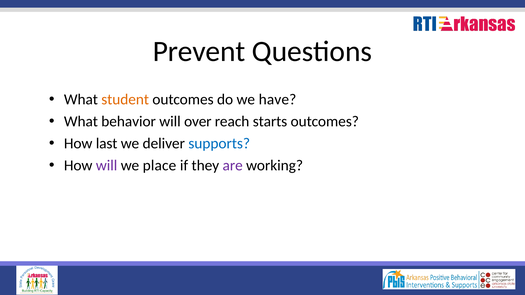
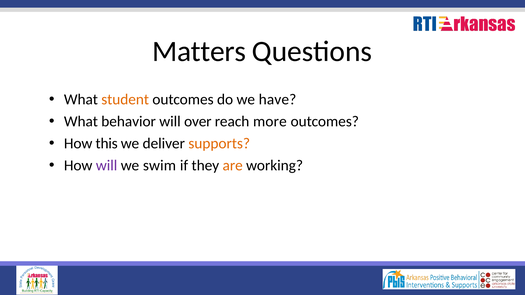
Prevent: Prevent -> Matters (199, 51)
starts: starts -> more (270, 122)
last: last -> this (107, 144)
supports colour: blue -> orange (219, 144)
place: place -> swim (159, 166)
are colour: purple -> orange (233, 166)
